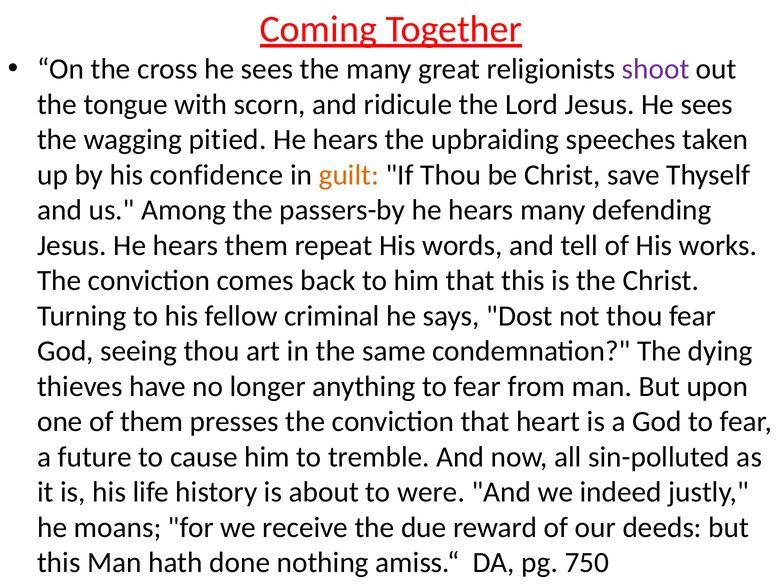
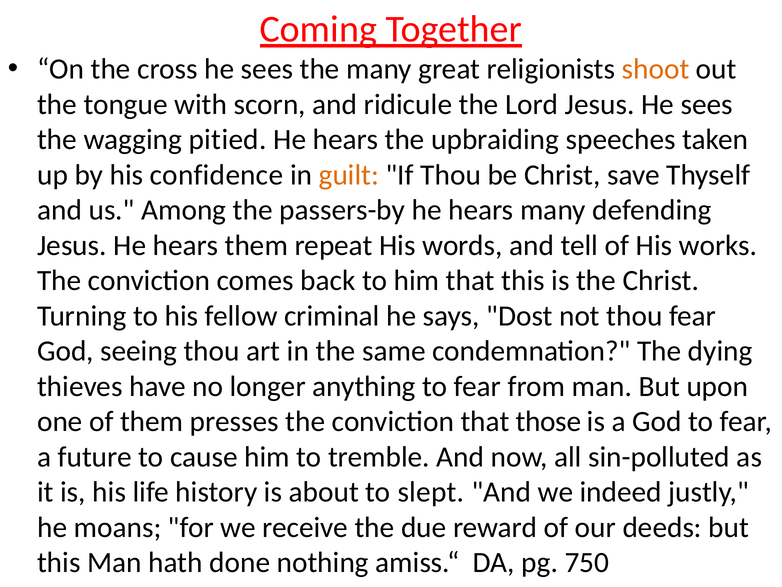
shoot colour: purple -> orange (656, 69)
heart: heart -> those (548, 421)
were: were -> slept (431, 492)
